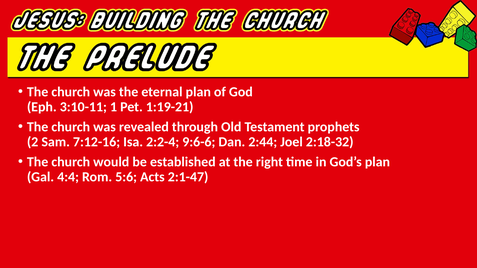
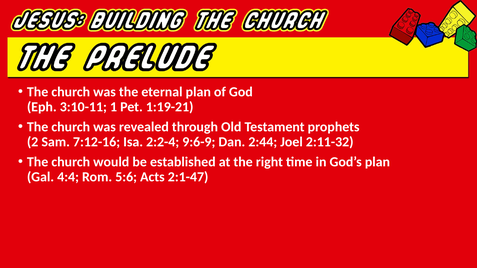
9:6-6: 9:6-6 -> 9:6-9 (199, 142)
2:18-32: 2:18-32 -> 2:11-32 (330, 142)
